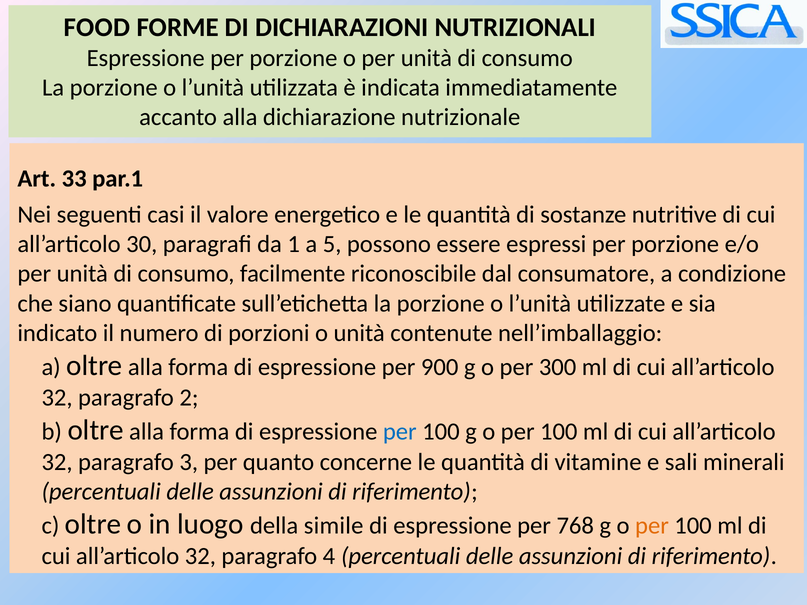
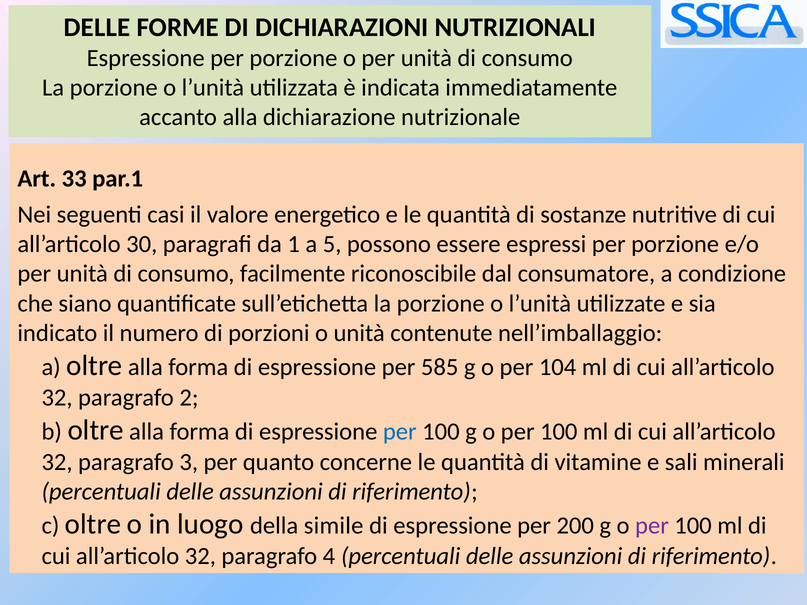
FOOD: FOOD -> DELLE (97, 27)
900: 900 -> 585 (440, 367)
300: 300 -> 104 (558, 367)
768: 768 -> 200 (575, 526)
per colour: orange -> purple (652, 526)
